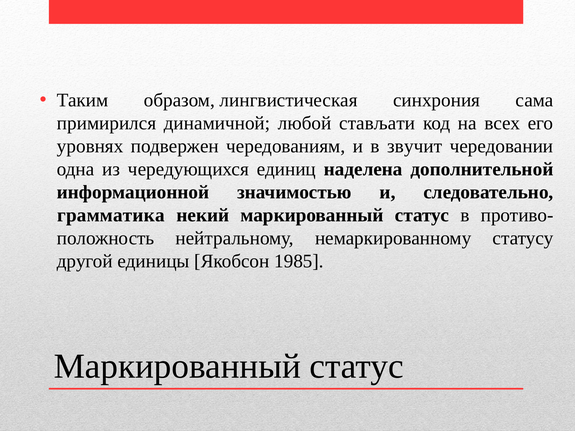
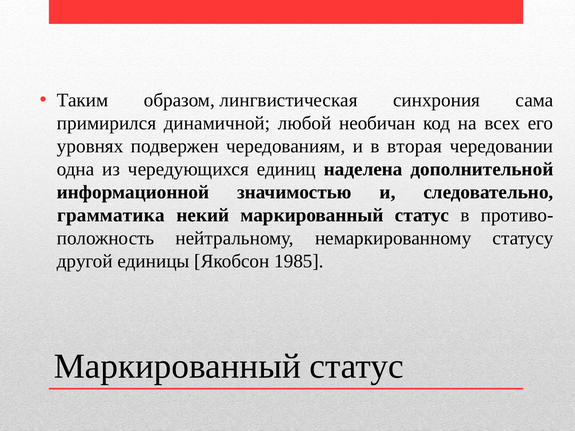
стављати: стављати -> необичан (377, 123)
звучит: звучит -> вторая (415, 146)
